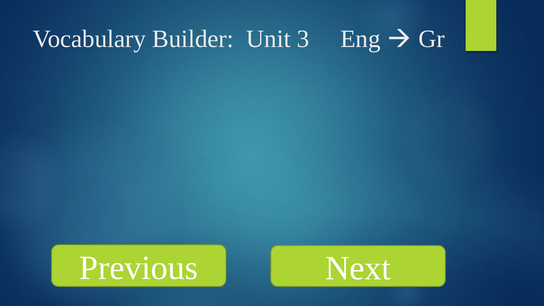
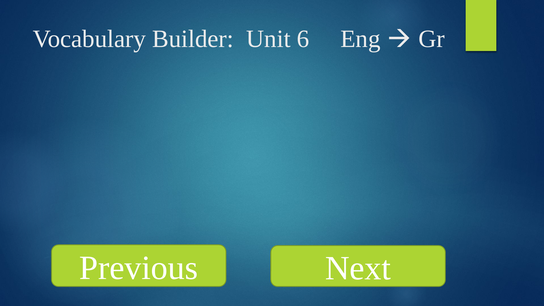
3: 3 -> 6 (303, 39)
